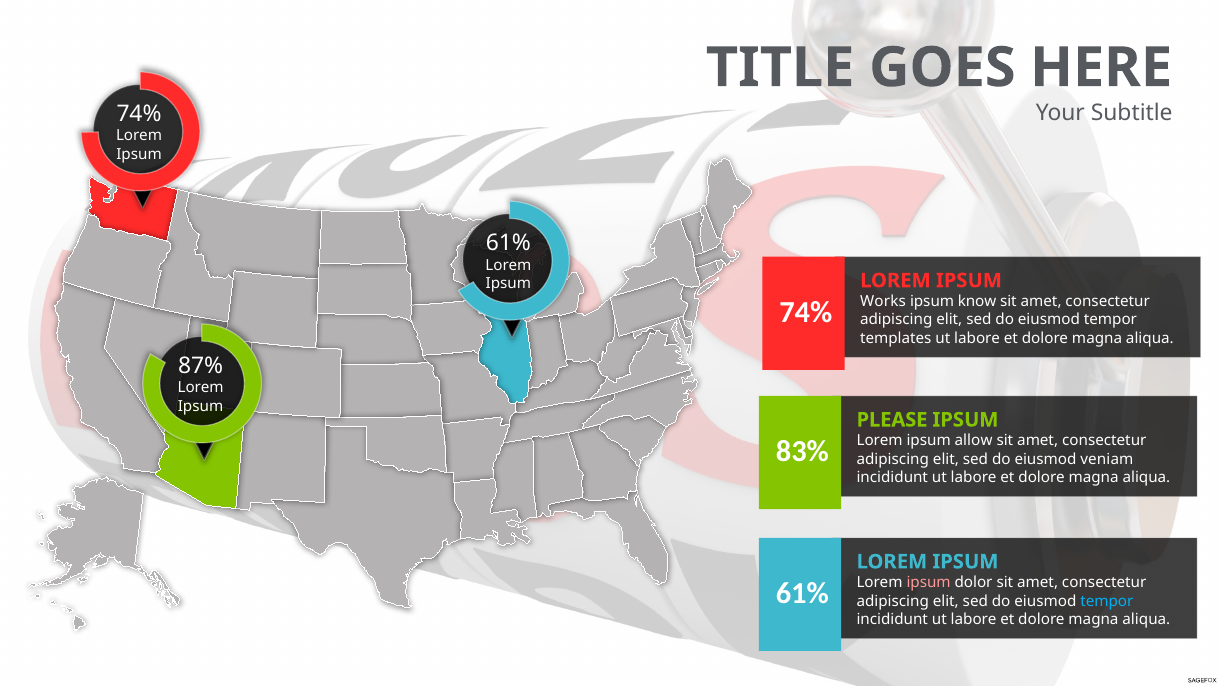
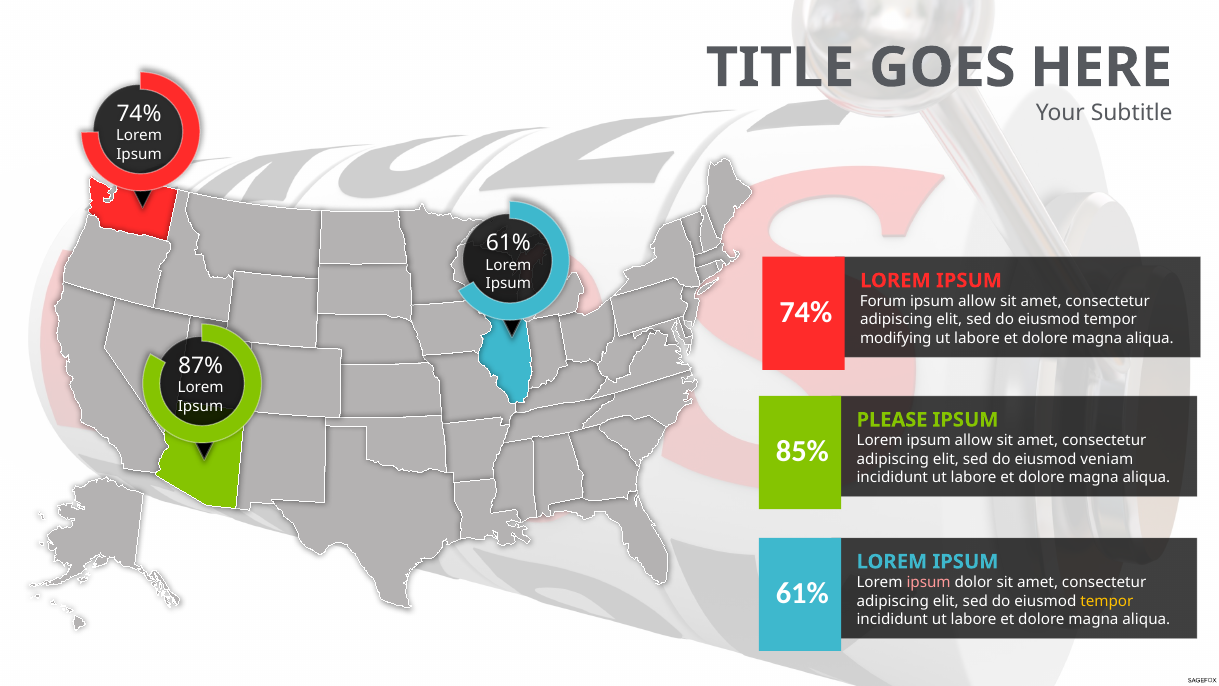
Works: Works -> Forum (883, 301)
know: know -> allow (977, 301)
templates: templates -> modifying (896, 338)
83%: 83% -> 85% (802, 451)
tempor colour: light blue -> yellow (1107, 601)
